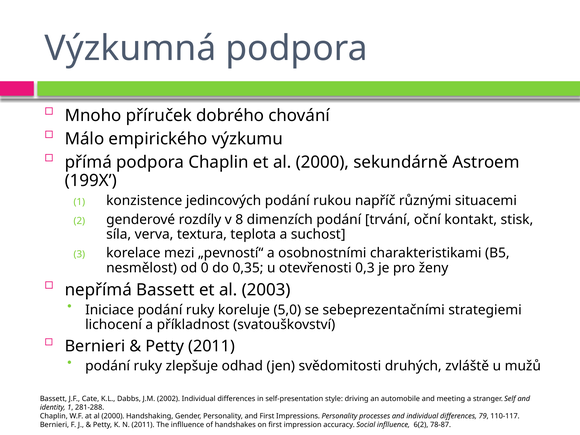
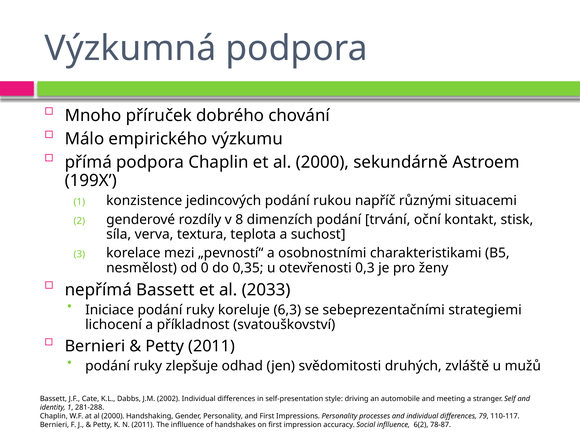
2003: 2003 -> 2033 (266, 290)
5,0: 5,0 -> 6,3 (287, 310)
